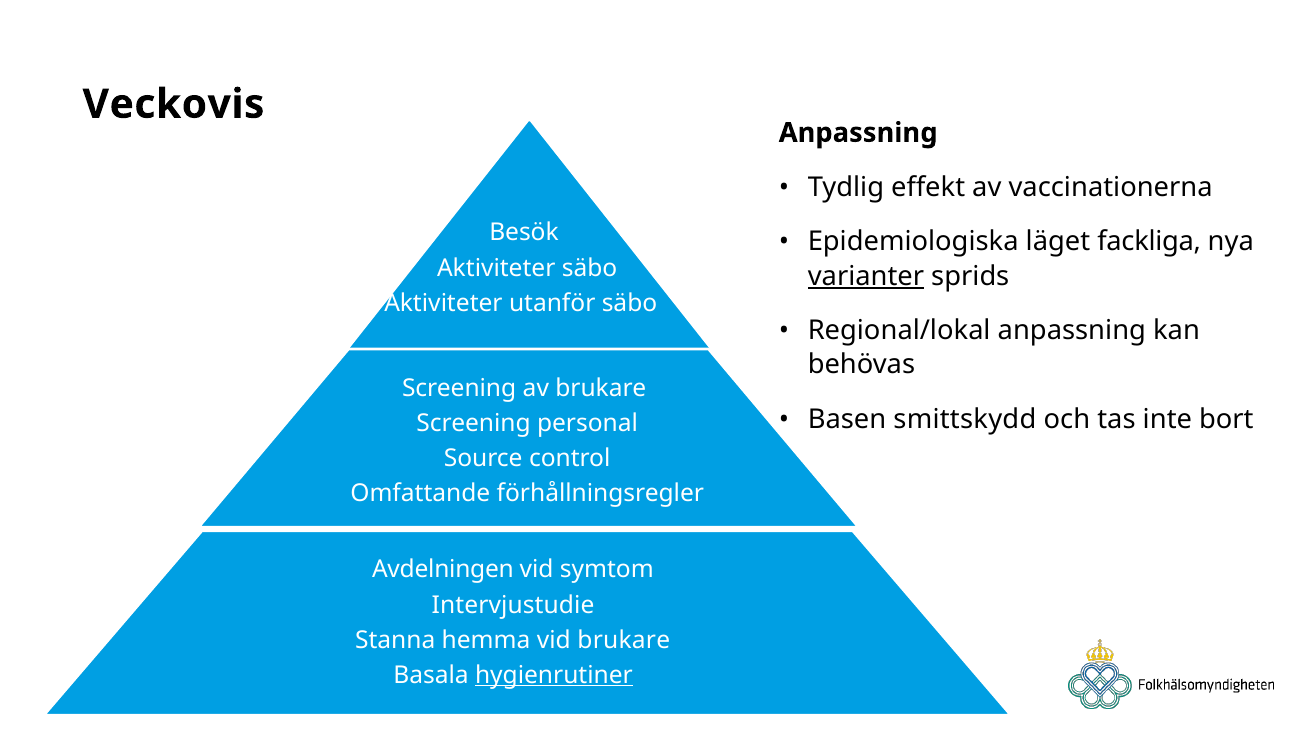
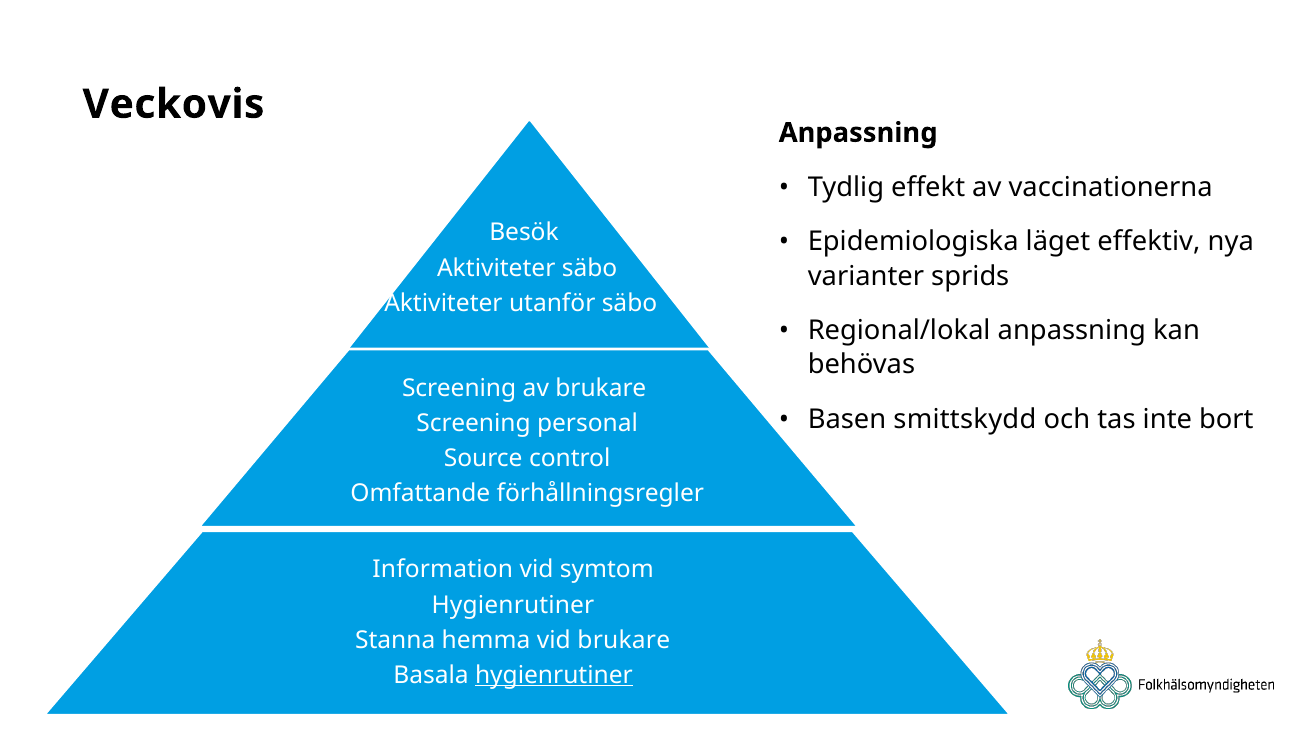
fackliga: fackliga -> effektiv (1149, 242)
varianter underline: present -> none (866, 276)
Avdelningen: Avdelningen -> Information (443, 570)
Intervjustudie: Intervjustudie -> Hygienrutiner (513, 605)
